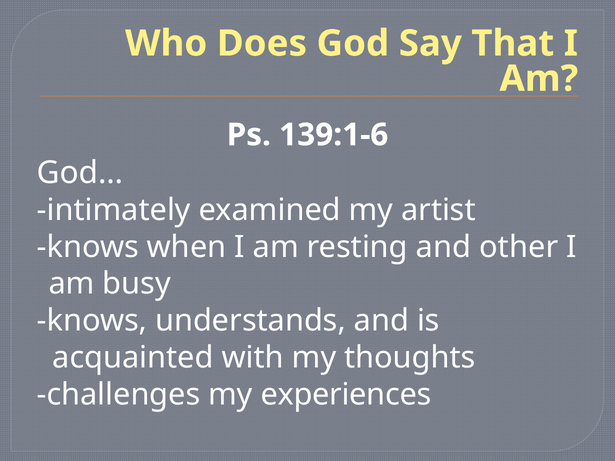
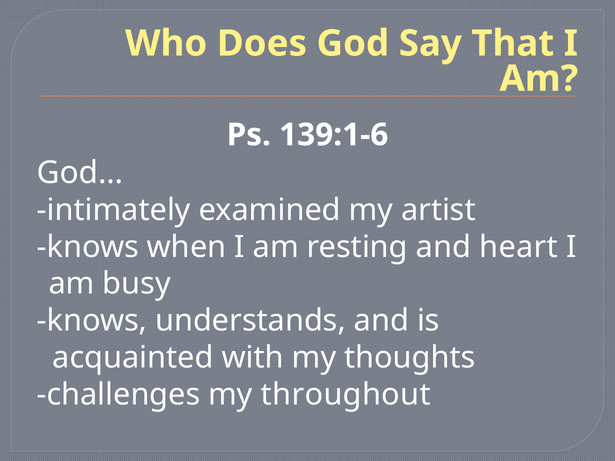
other: other -> heart (519, 247)
experiences: experiences -> throughout (346, 395)
